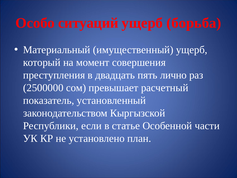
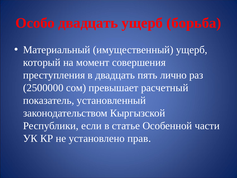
Особо ситуаций: ситуаций -> двадцать (88, 23)
план: план -> прав (139, 138)
